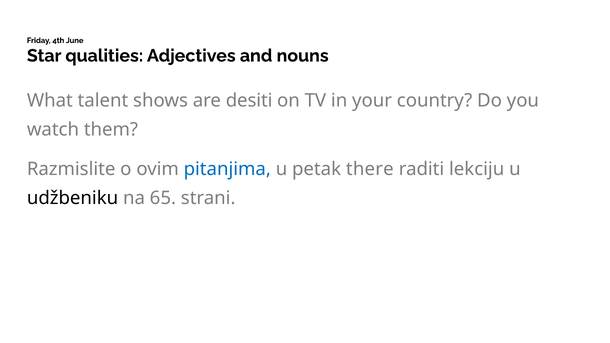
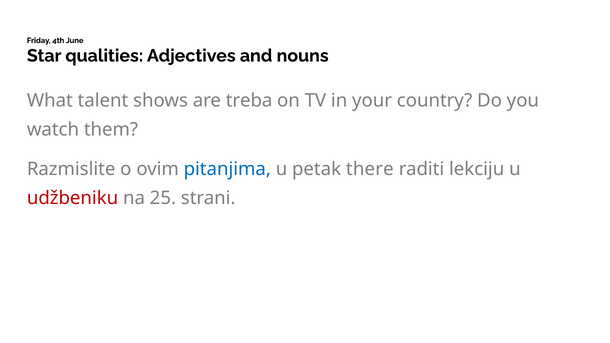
desiti: desiti -> treba (249, 101)
udžbeniku colour: black -> red (73, 198)
65: 65 -> 25 (163, 198)
